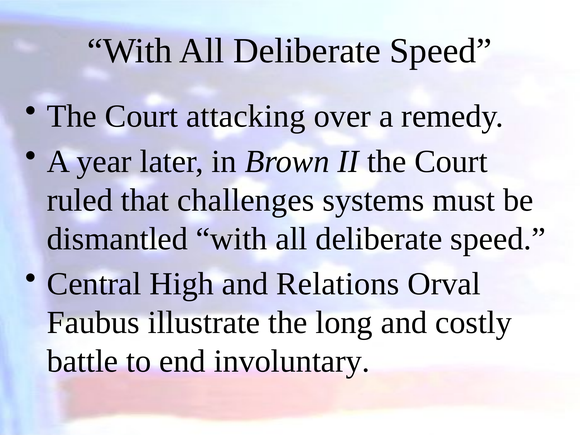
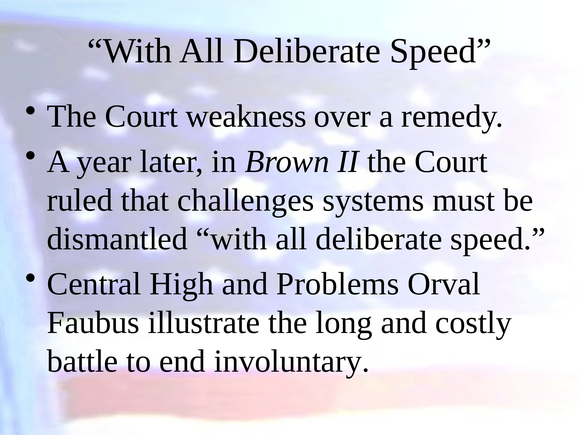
attacking: attacking -> weakness (246, 116)
Relations: Relations -> Problems (338, 284)
